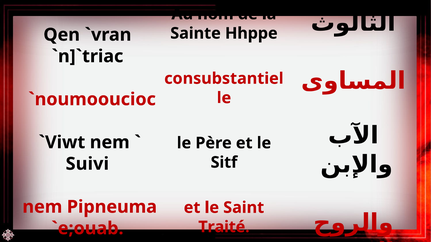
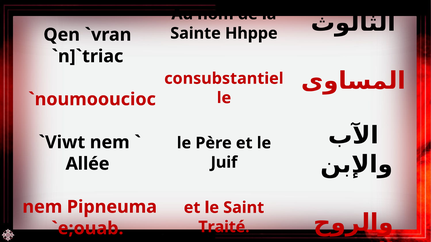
Sitf: Sitf -> Juif (224, 163)
Suivi: Suivi -> Allée (87, 164)
